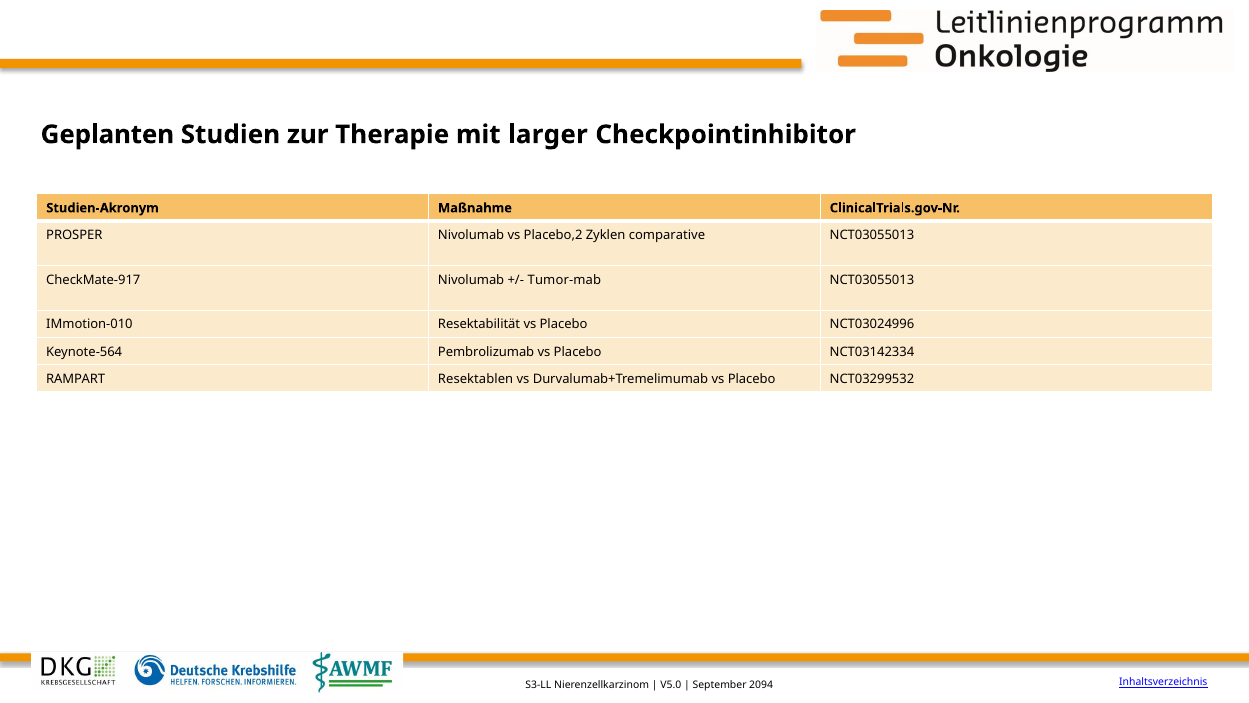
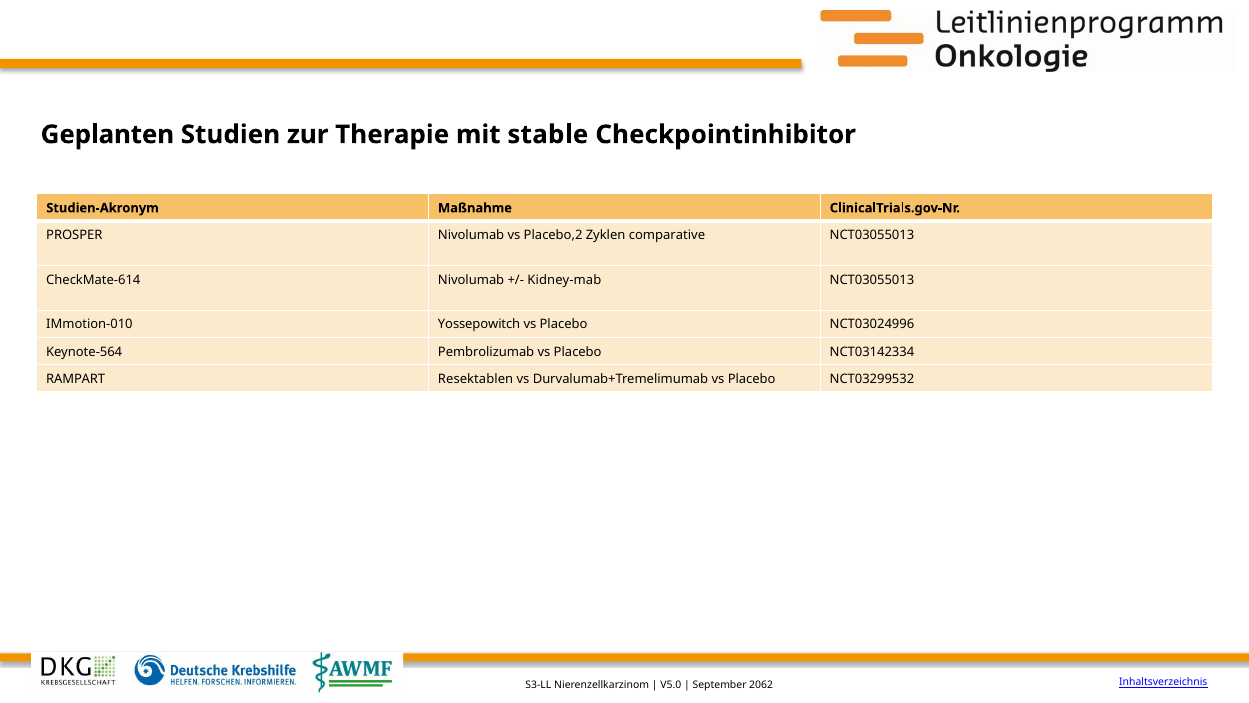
larger: larger -> stable (548, 134)
CheckMate-917: CheckMate-917 -> CheckMate-614 (93, 280)
Tumor-mab: Tumor-mab -> Kidney-mab (564, 280)
Resektabilität: Resektabilität -> Yossepowitch (479, 324)
2094: 2094 -> 2062 (761, 685)
